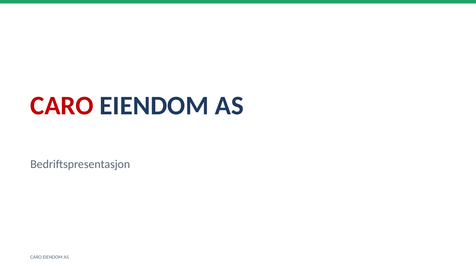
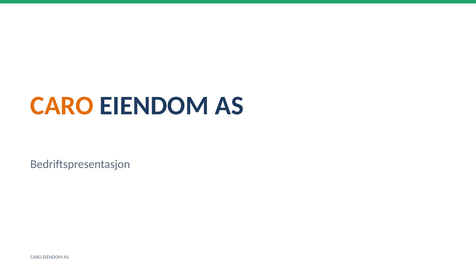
CARO colour: red -> orange (62, 106)
